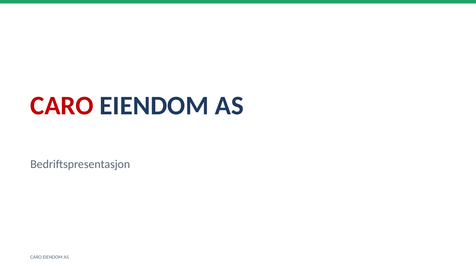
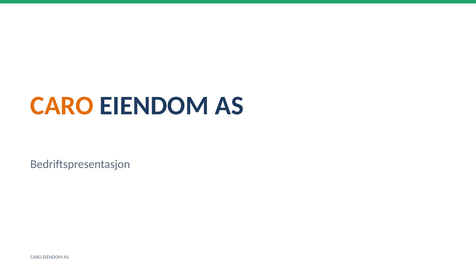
CARO colour: red -> orange (62, 106)
